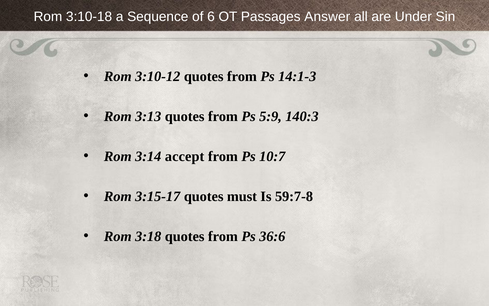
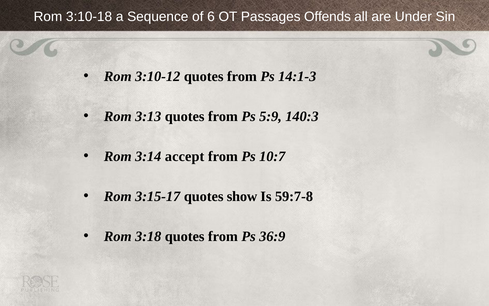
Answer: Answer -> Offends (327, 17)
must: must -> show (242, 196)
36:6: 36:6 -> 36:9 (272, 236)
